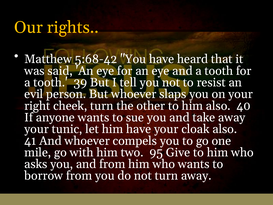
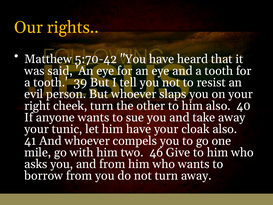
5:68-42: 5:68-42 -> 5:70-42 (96, 59)
95: 95 -> 46 (156, 152)
